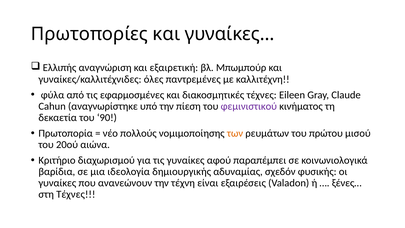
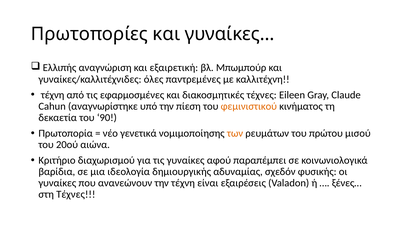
φύλα: φύλα -> τέχνη (53, 95)
φεμινιστικού colour: purple -> orange (249, 106)
πολλούς: πολλούς -> γενετικά (138, 133)
